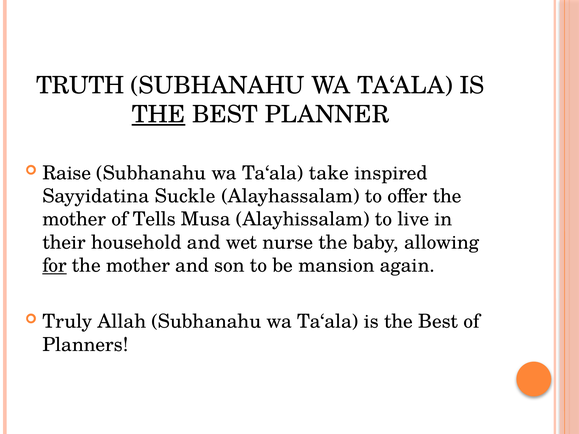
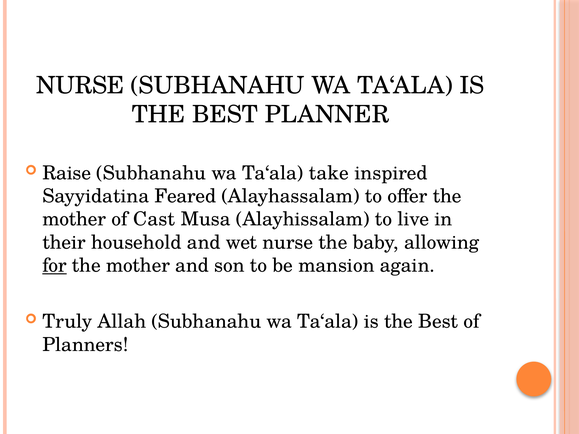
TRUTH: TRUTH -> NURSE (80, 86)
THE underline: present -> none (159, 115)
Suckle: Suckle -> Feared (185, 196)
Tells: Tells -> Cast (154, 219)
